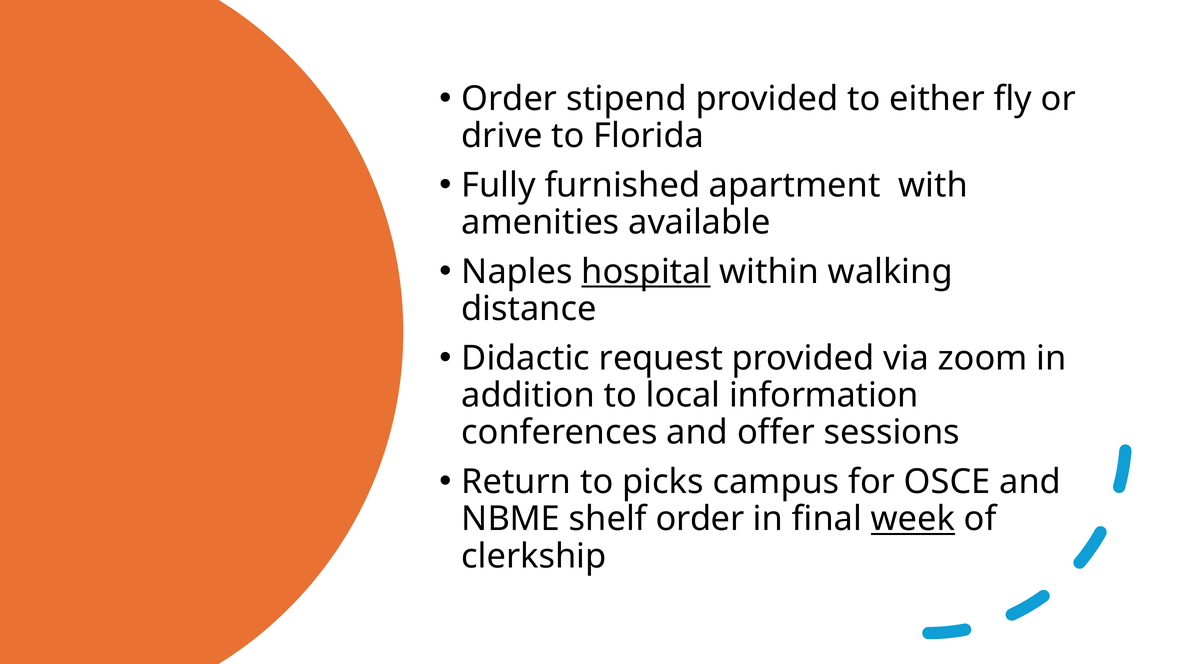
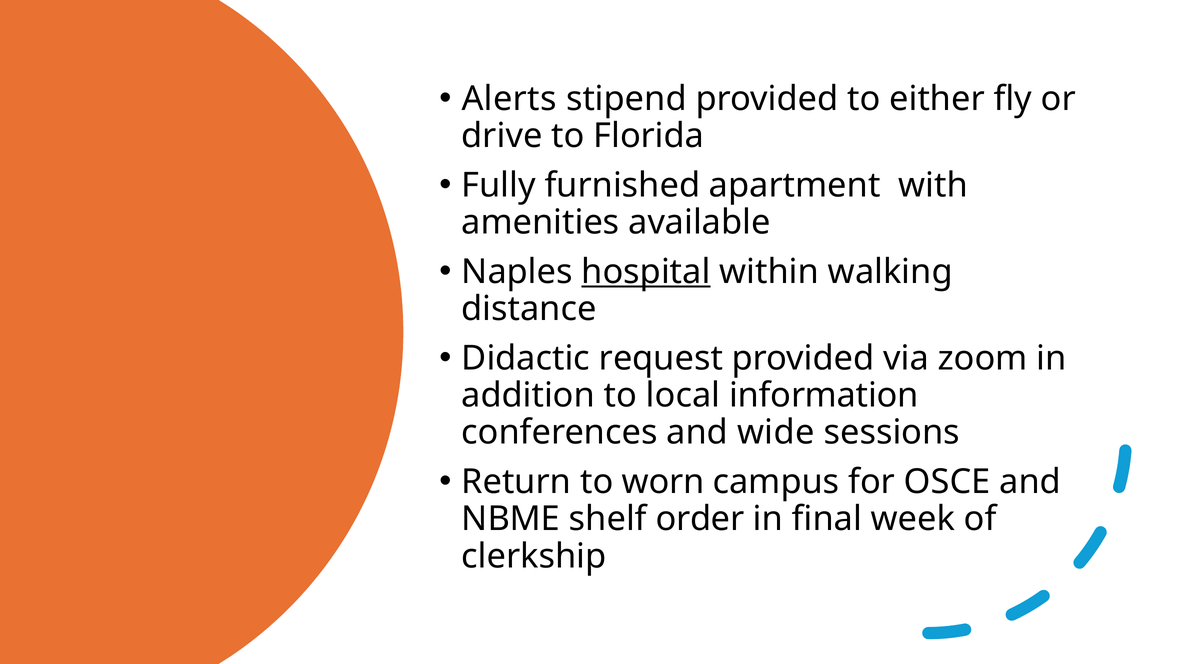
Order: Order -> Alerts (509, 99)
offer: offer -> wide (776, 432)
picks: picks -> worn (663, 482)
week underline: present -> none (913, 519)
